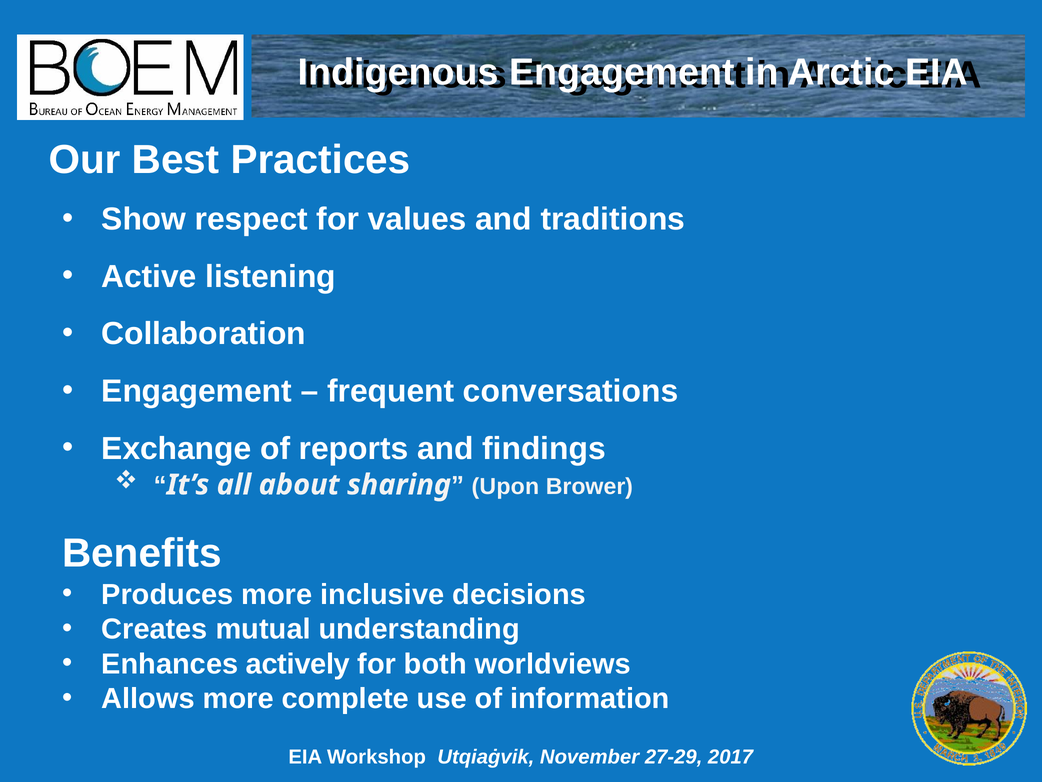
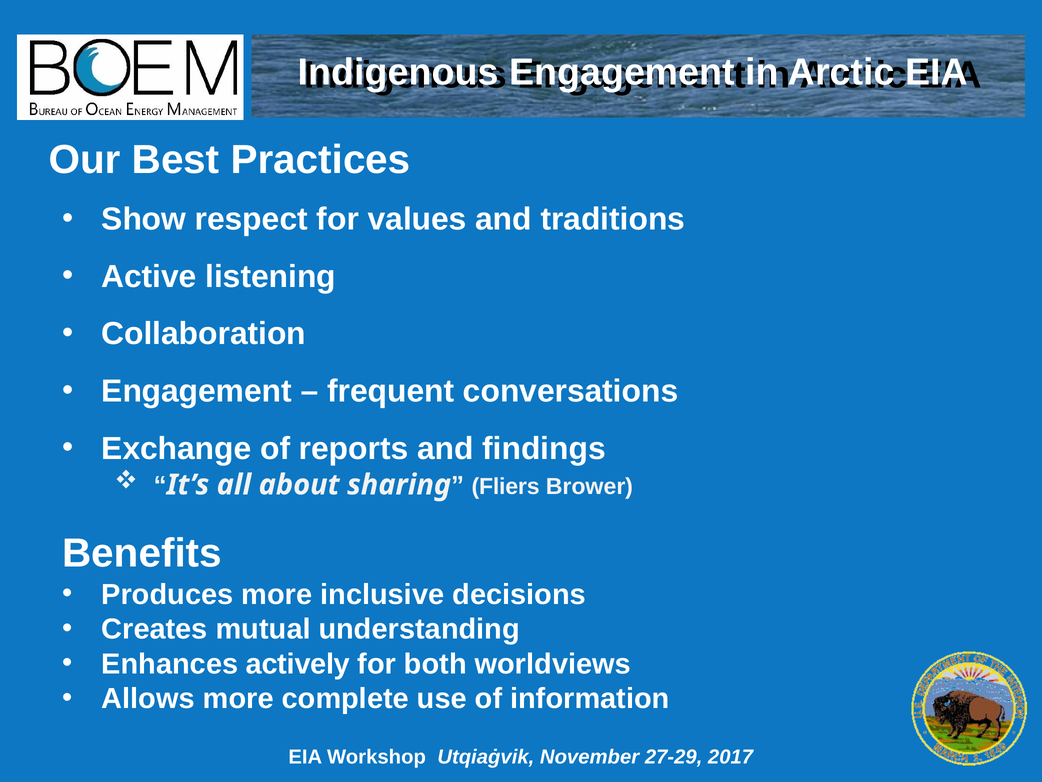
Upon: Upon -> Fliers (506, 486)
